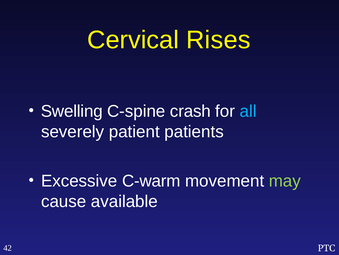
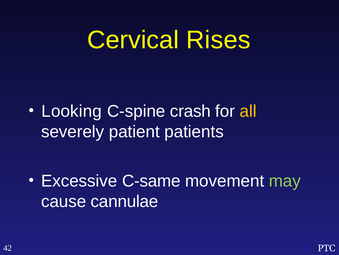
Swelling: Swelling -> Looking (72, 111)
all colour: light blue -> yellow (248, 111)
C-warm: C-warm -> C-same (151, 181)
available: available -> cannulae (124, 201)
